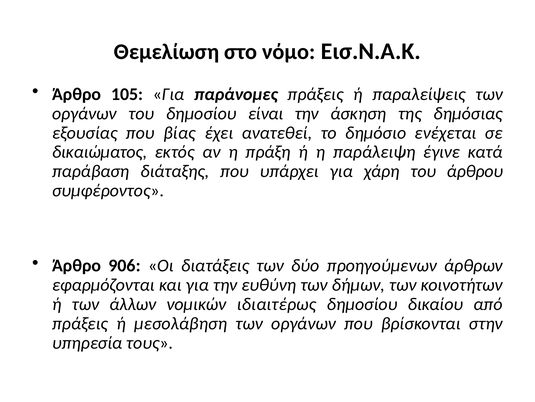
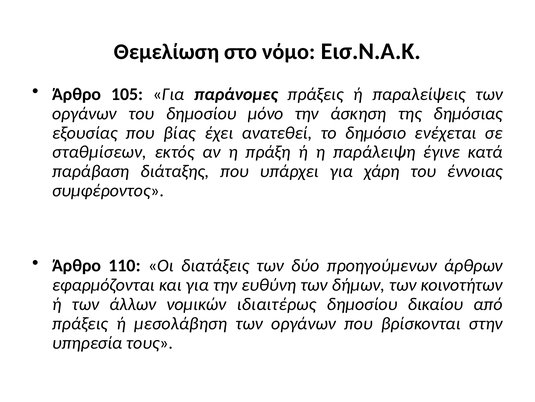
είναι: είναι -> μόνο (266, 113)
δικαιώματος: δικαιώματος -> σταθμίσεων (99, 152)
άρθρου: άρθρου -> έννοιας (475, 171)
906: 906 -> 110 (125, 265)
